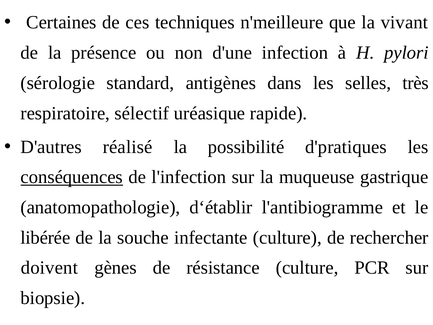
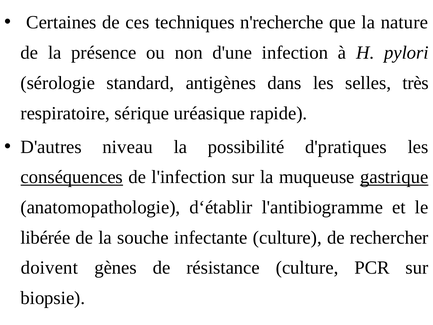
n'meilleure: n'meilleure -> n'recherche (282, 22)
vivant: vivant -> nature (404, 22)
sélectif: sélectif -> sérique (142, 113)
réalisé: réalisé -> niveau (128, 147)
gastrique underline: none -> present (394, 177)
